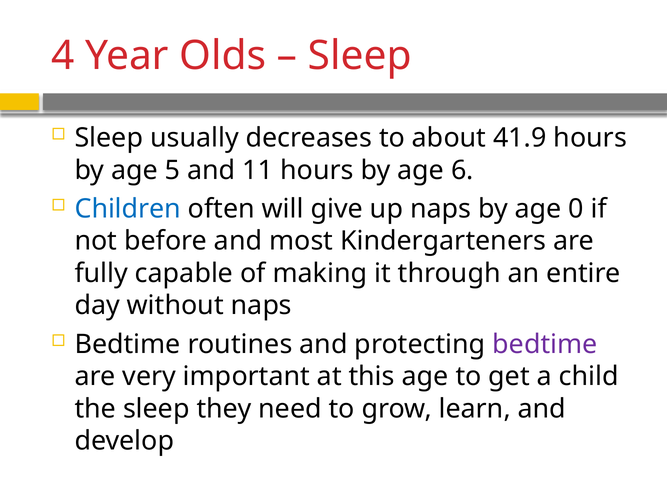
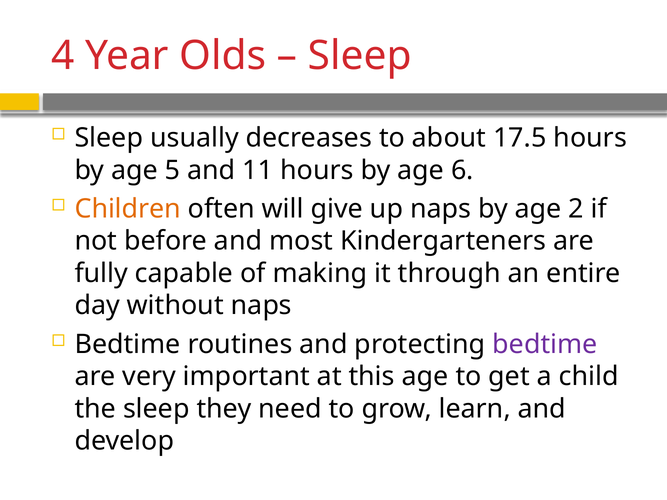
41.9: 41.9 -> 17.5 (520, 138)
Children colour: blue -> orange (128, 209)
0: 0 -> 2 (576, 209)
